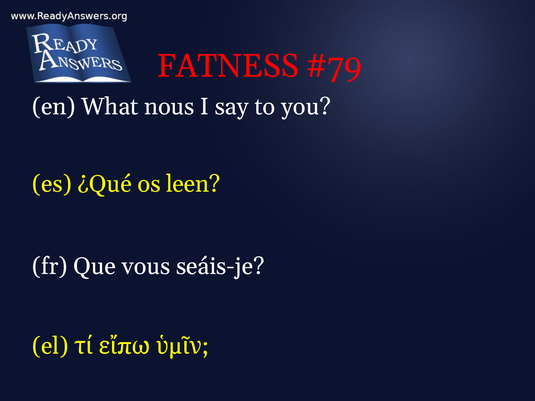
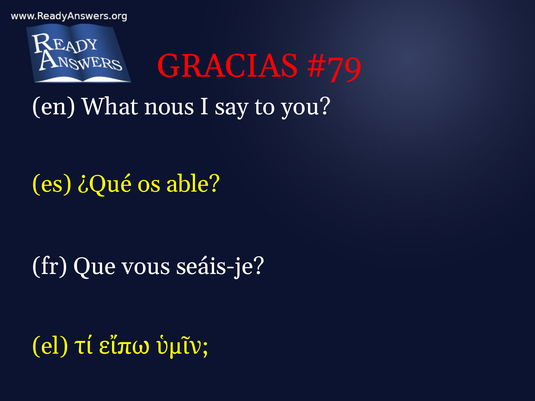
FATNESS: FATNESS -> GRACIAS (228, 66)
leen: leen -> able (193, 184)
